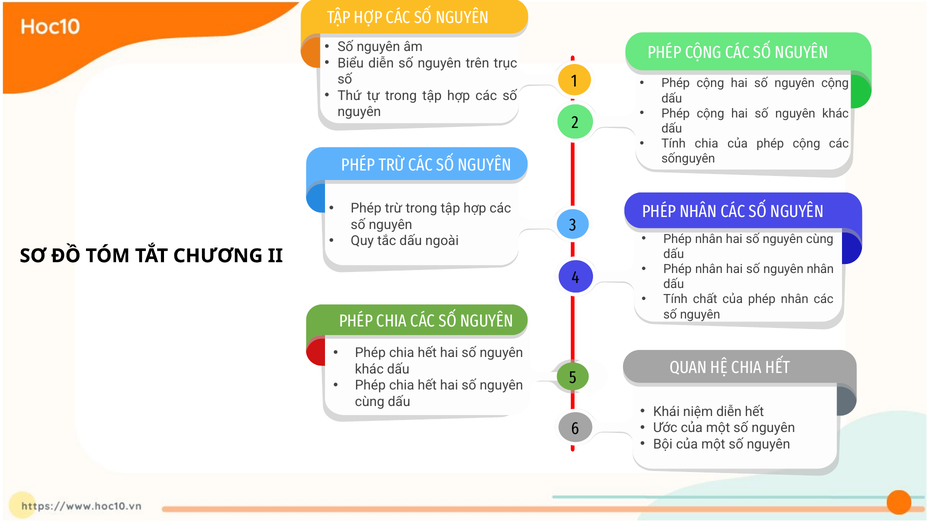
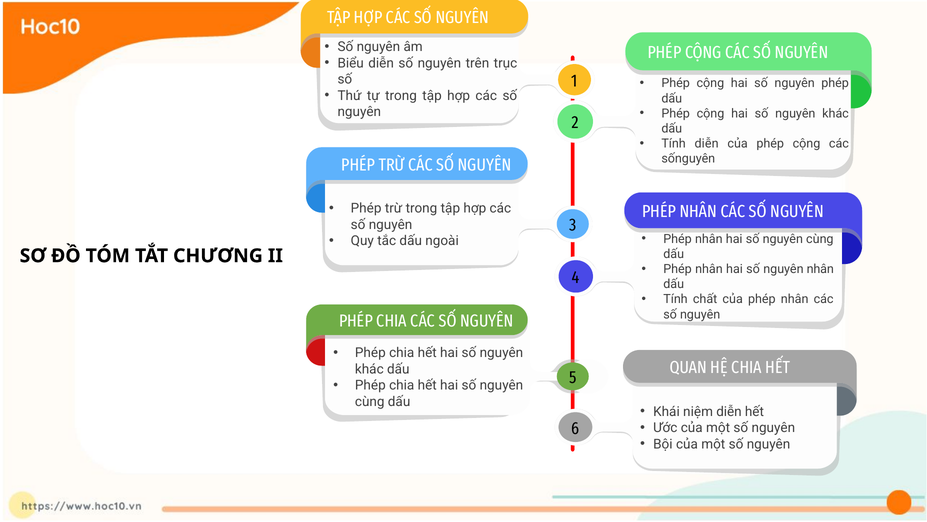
hai số nguyên cộng: cộng -> phép (835, 83)
Tính chia: chia -> diễn (707, 144)
